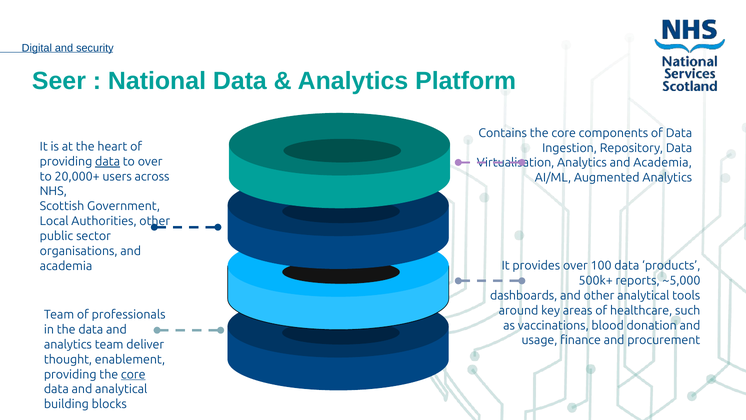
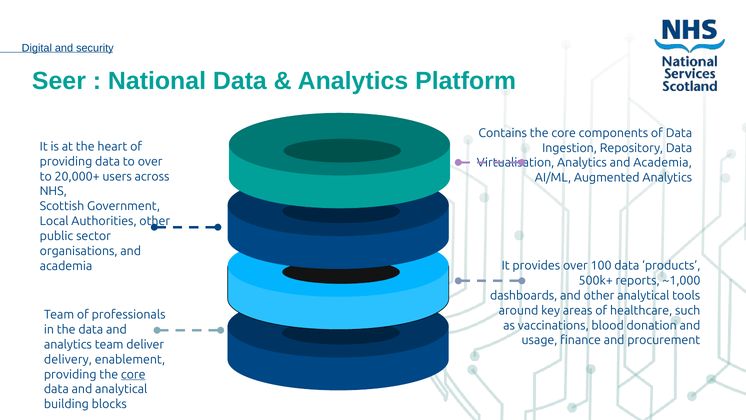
data underline: present -> none (108, 161)
~5,000: ~5,000 -> ~1,000 (681, 280)
thought: thought -> delivery (68, 359)
